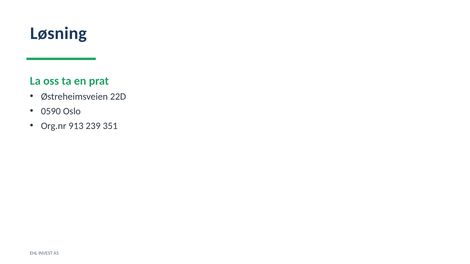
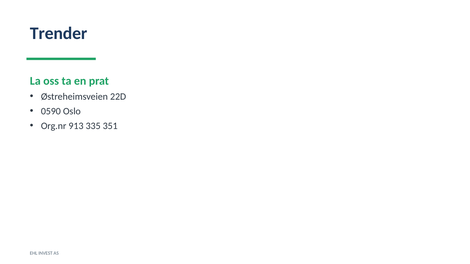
Løsning: Løsning -> Trender (59, 34)
239: 239 -> 335 (93, 126)
